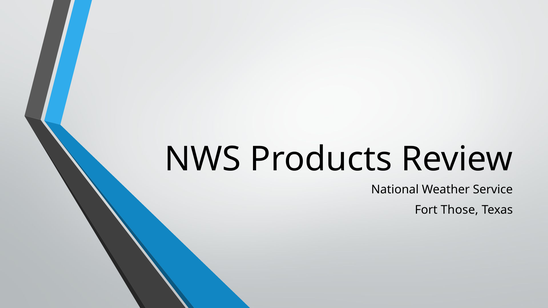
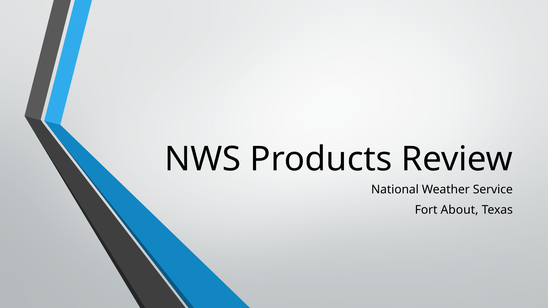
Those: Those -> About (460, 210)
